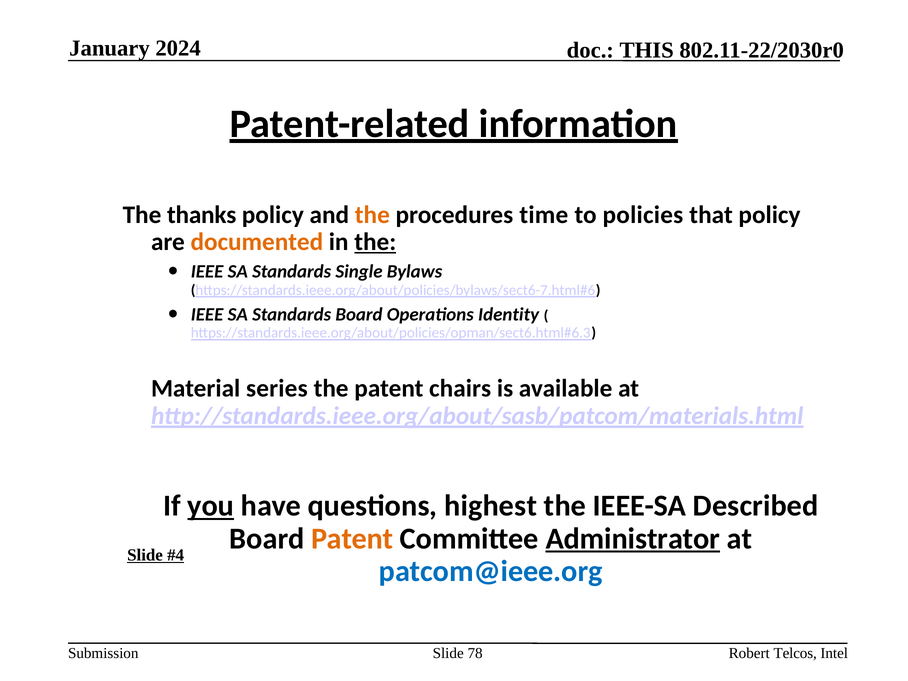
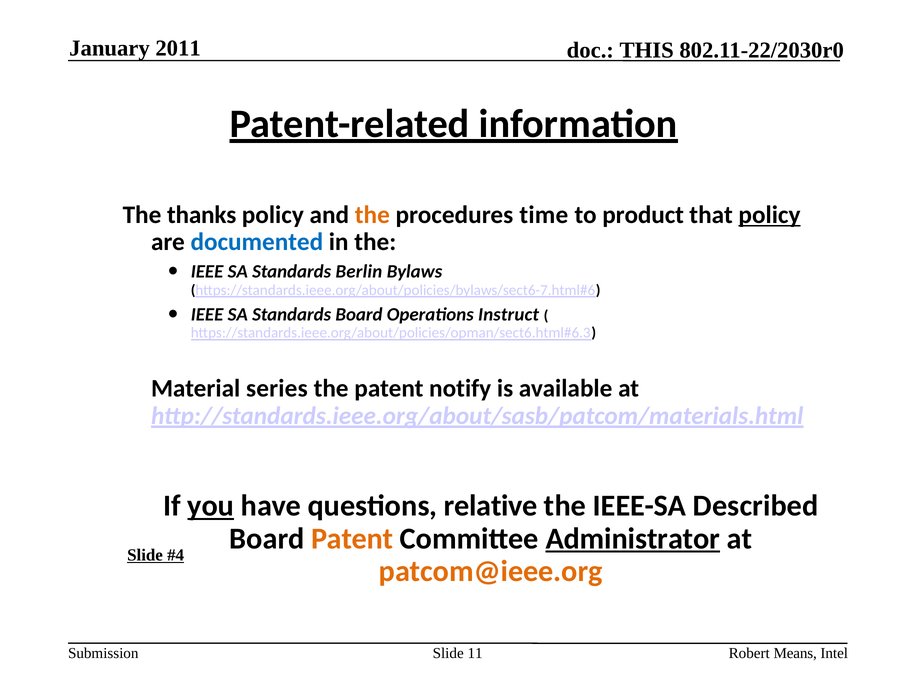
2024: 2024 -> 2011 (178, 48)
policies: policies -> product (643, 215)
policy underline: none -> present (769, 215)
documented colour: orange -> blue (257, 242)
the underline: present -> none (375, 242)
Single: Single -> Berlin (359, 272)
Identity: Identity -> Instruct (509, 314)
chairs: chairs -> notify (460, 388)
highest: highest -> relative (491, 506)
patcom@ieee.org colour: blue -> orange (491, 571)
78: 78 -> 11 (475, 653)
Telcos: Telcos -> Means (795, 653)
